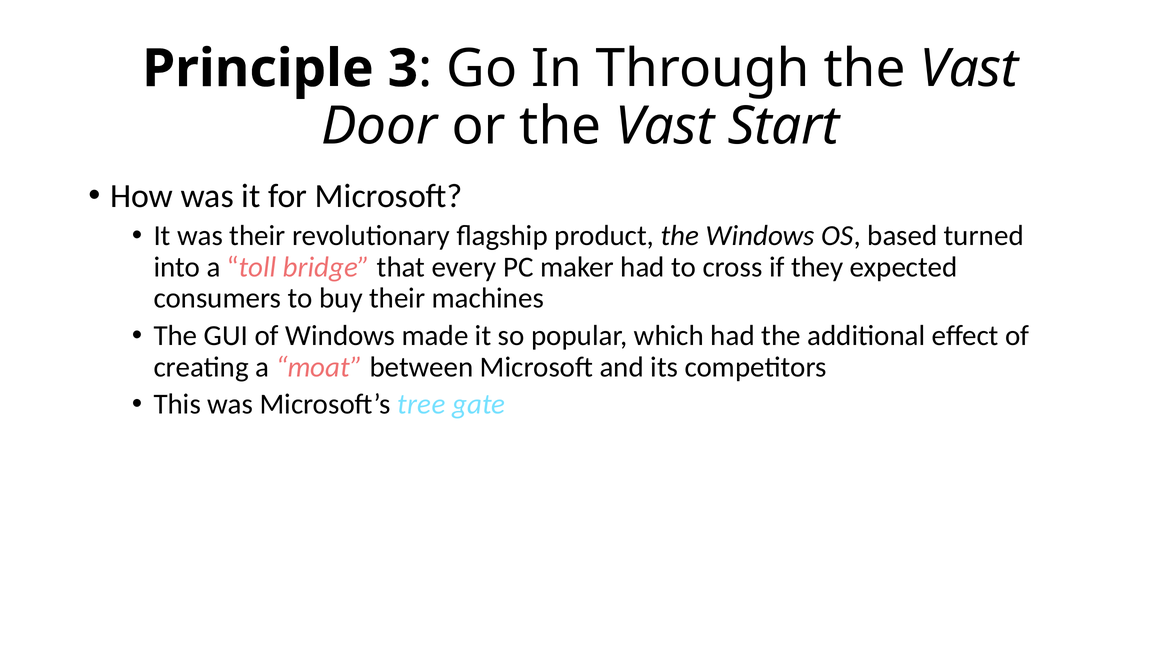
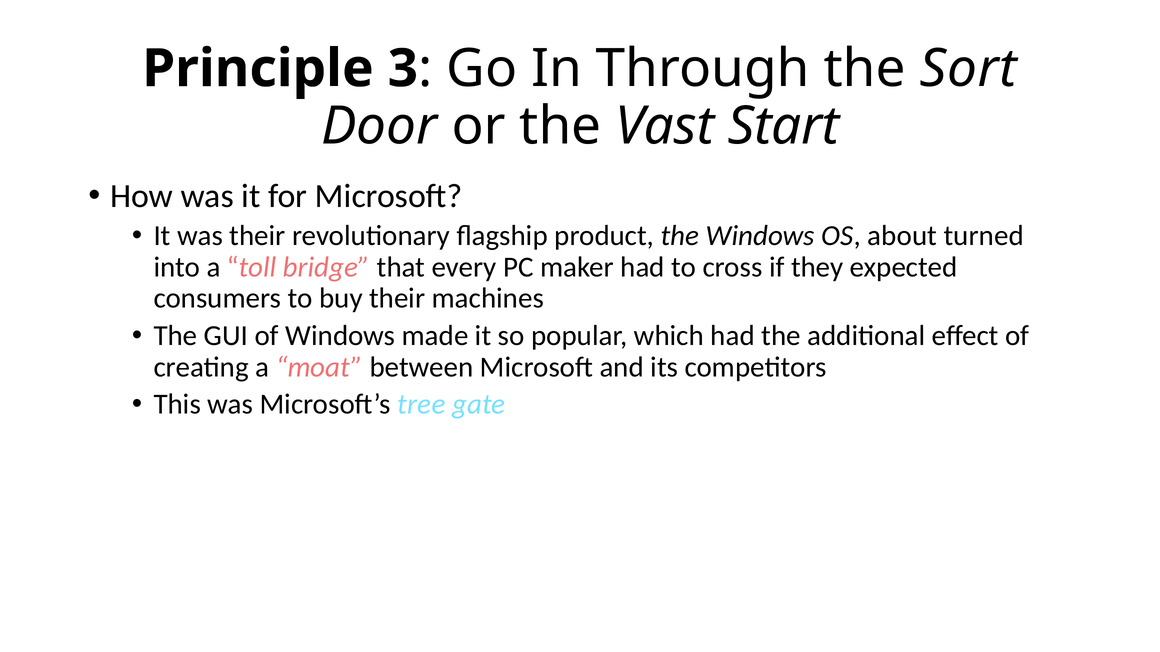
Through the Vast: Vast -> Sort (969, 69)
based: based -> about (902, 236)
